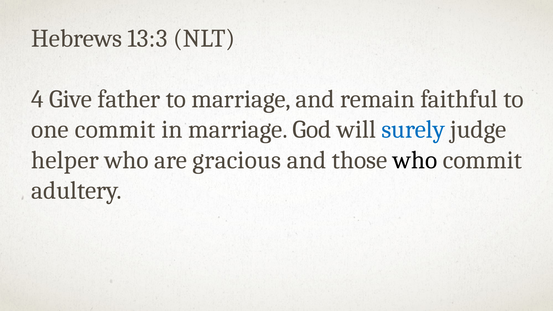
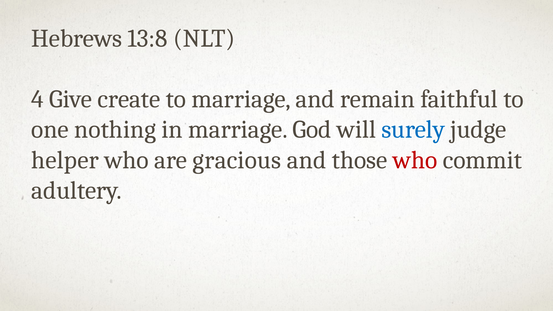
13:3: 13:3 -> 13:8 (148, 38)
father: father -> create (129, 99)
one commit: commit -> nothing (115, 130)
who colour: black -> red (415, 160)
